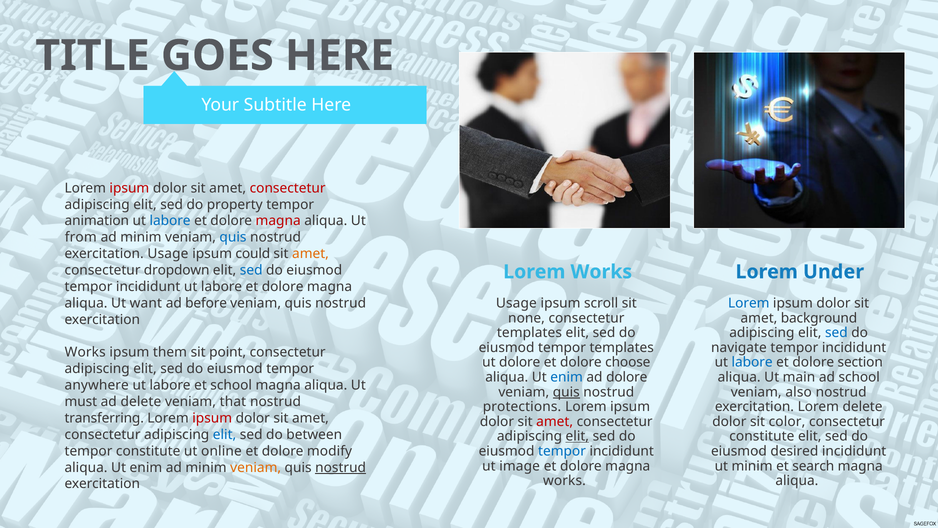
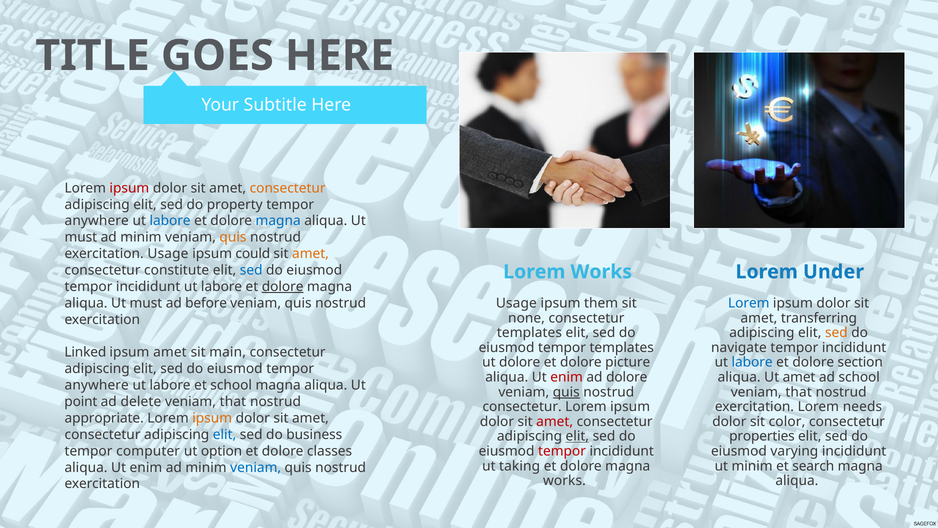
consectetur colour: red -> orange (288, 188)
animation: animation -> anywhere (97, 221)
magna colour: red -> blue (278, 221)
from: from -> must (81, 237)
quis colour: blue -> orange (233, 237)
dropdown: dropdown -> constitute (177, 270)
dolore underline: none -> present (283, 286)
want: want -> must (146, 303)
scroll: scroll -> them (601, 303)
background: background -> transferring (819, 318)
sed colour: blue -> orange (836, 333)
Works: Works -> Linked (85, 352)
ipsum them: them -> amet (170, 352)
point: point -> main (228, 352)
choose: choose -> picture (628, 362)
enim colour: blue -> red (567, 377)
Ut main: main -> amet (799, 377)
also: also -> that (799, 392)
must: must -> point (81, 401)
protections: protections -> consectetur (522, 407)
Lorem delete: delete -> needs (862, 407)
transferring: transferring -> appropriate (104, 418)
ipsum colour: red -> orange (212, 418)
between: between -> business (314, 434)
constitute: constitute -> properties (762, 436)
tempor constitute: constitute -> computer (148, 451)
online: online -> option (222, 451)
modify: modify -> classes (330, 451)
tempor colour: blue -> red (562, 451)
desired: desired -> varying (794, 451)
image: image -> taking (520, 466)
veniam colour: orange -> blue (256, 467)
nostrud underline: present -> none (341, 467)
